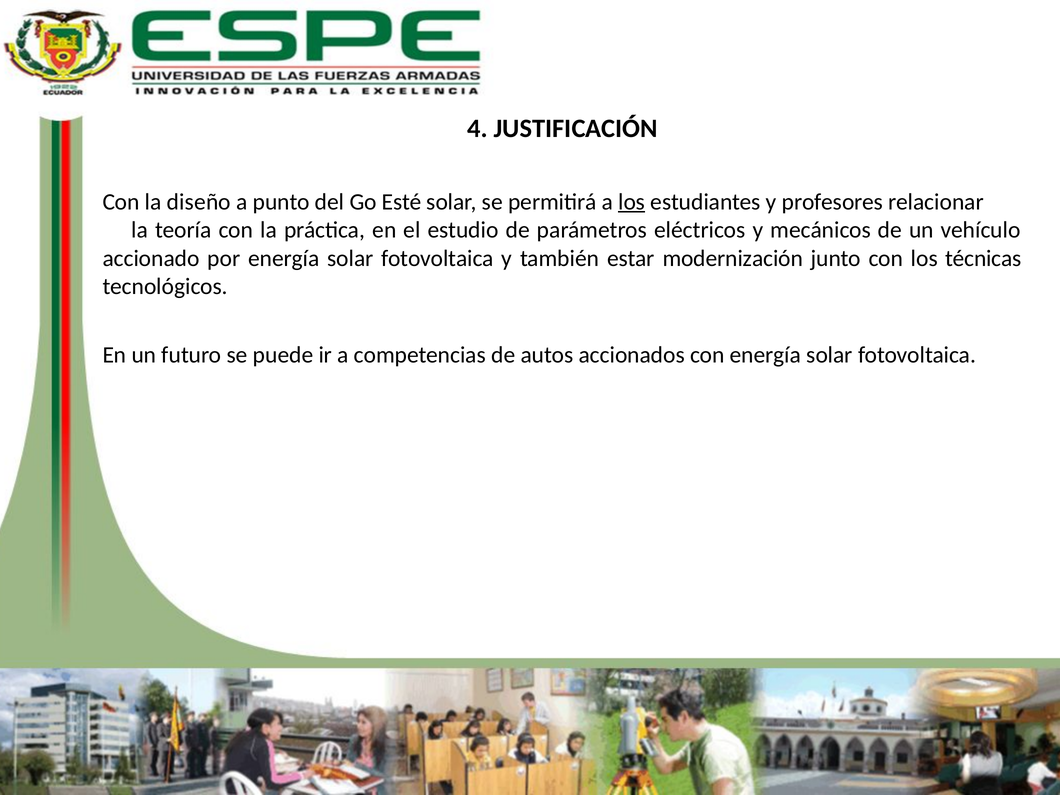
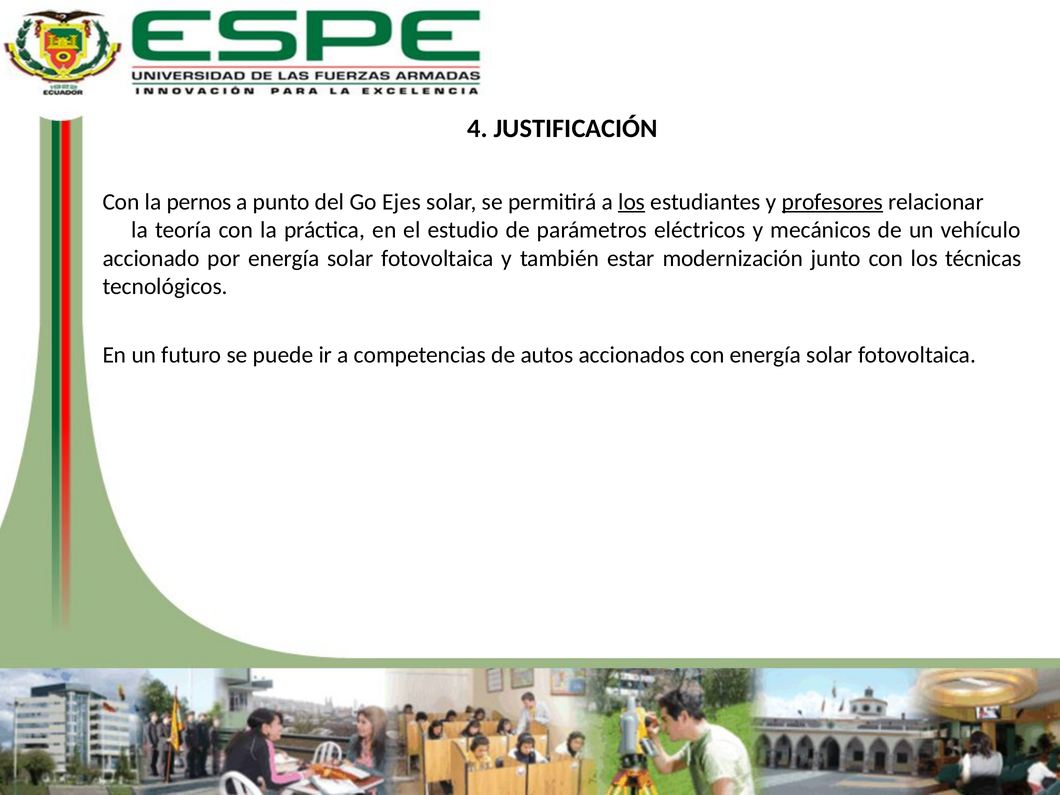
diseño: diseño -> pernos (199, 202)
Esté: Esté -> Ejes (401, 202)
profesores underline: none -> present (832, 202)
